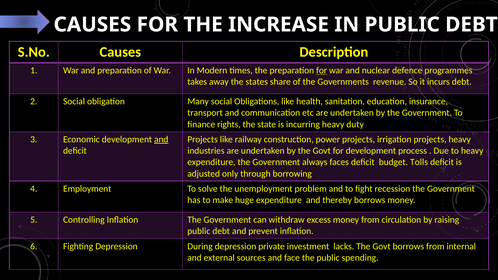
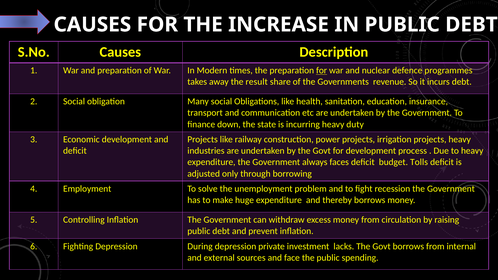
states: states -> result (257, 82)
rights: rights -> down (229, 124)
and underline: present -> none (161, 139)
